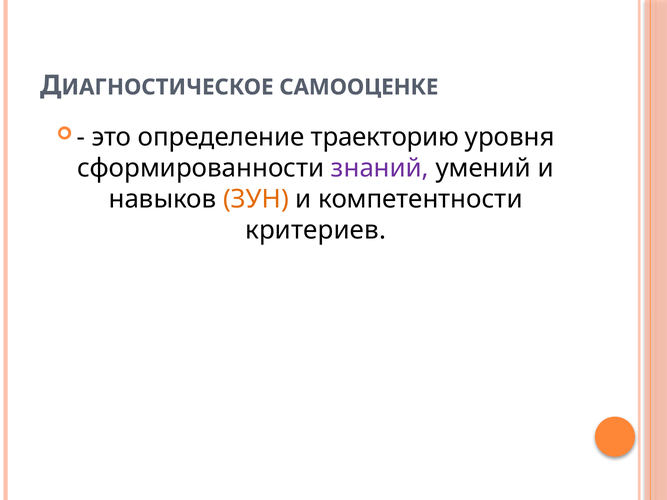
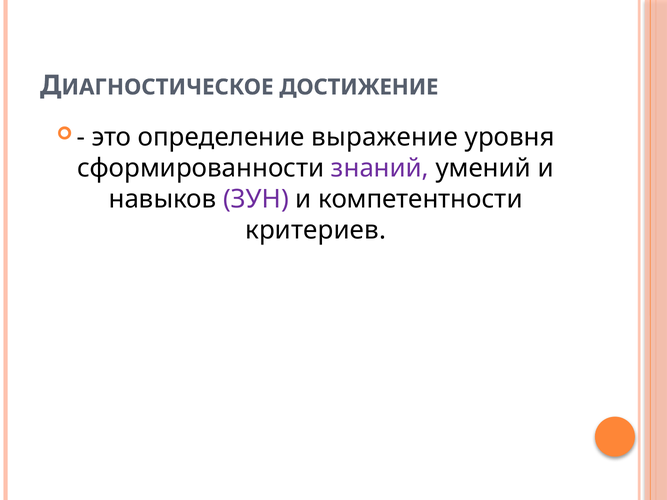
САМООЦЕНКЕ: САМООЦЕНКЕ -> ДОСТИЖЕНИЕ (359, 87)
траекторию: траекторию -> выражение (385, 137)
ЗУН colour: orange -> purple (256, 199)
